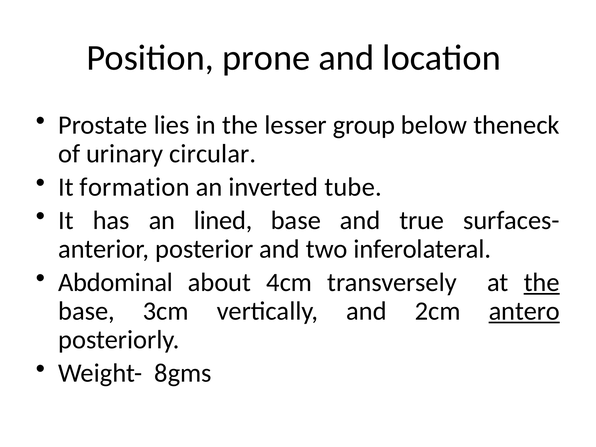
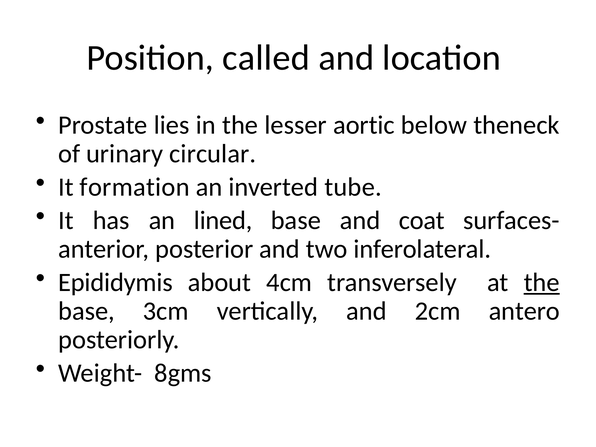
prone: prone -> called (266, 58)
group: group -> aortic (364, 125)
true: true -> coat (422, 220)
Abdominal: Abdominal -> Epididymis (115, 282)
antero underline: present -> none (524, 311)
